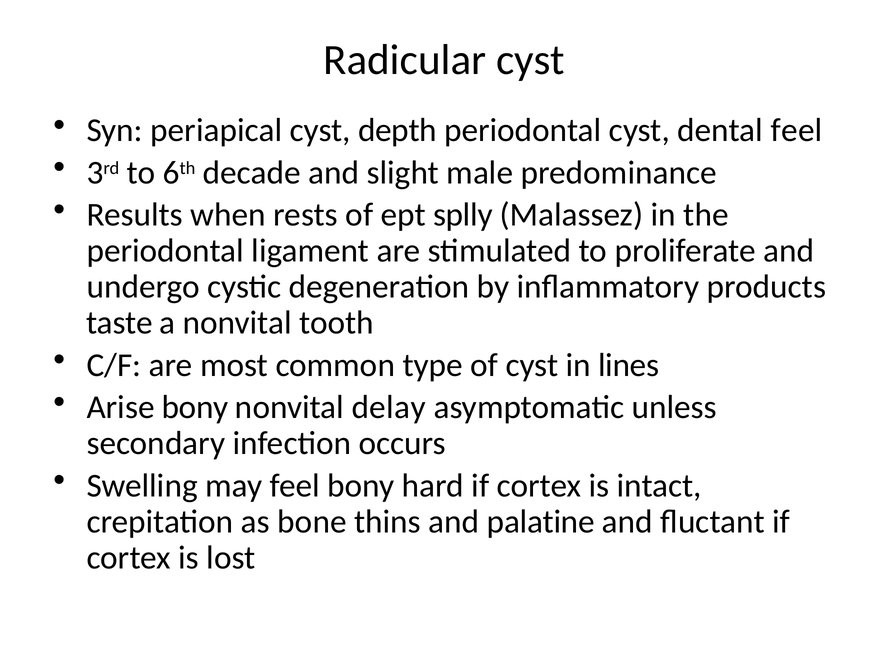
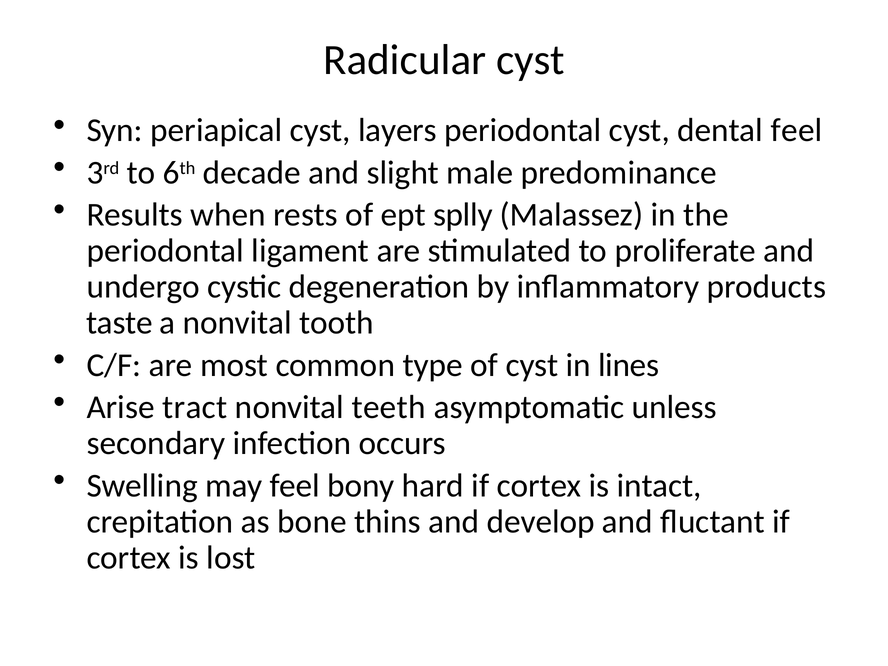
depth: depth -> layers (397, 130)
Arise bony: bony -> tract (195, 407)
delay: delay -> teeth (389, 407)
palatine: palatine -> develop (541, 522)
